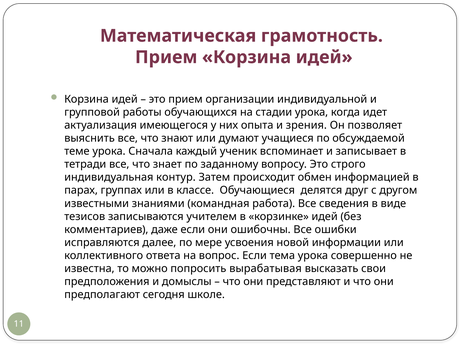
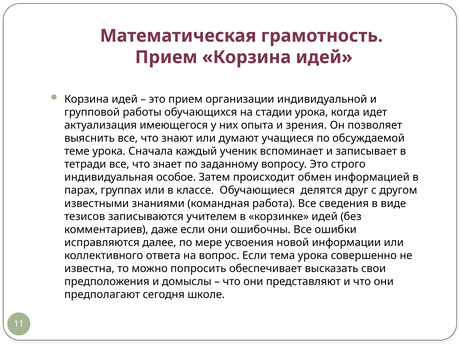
контур: контур -> особое (176, 177)
вырабатывая: вырабатывая -> обеспечивает (266, 269)
